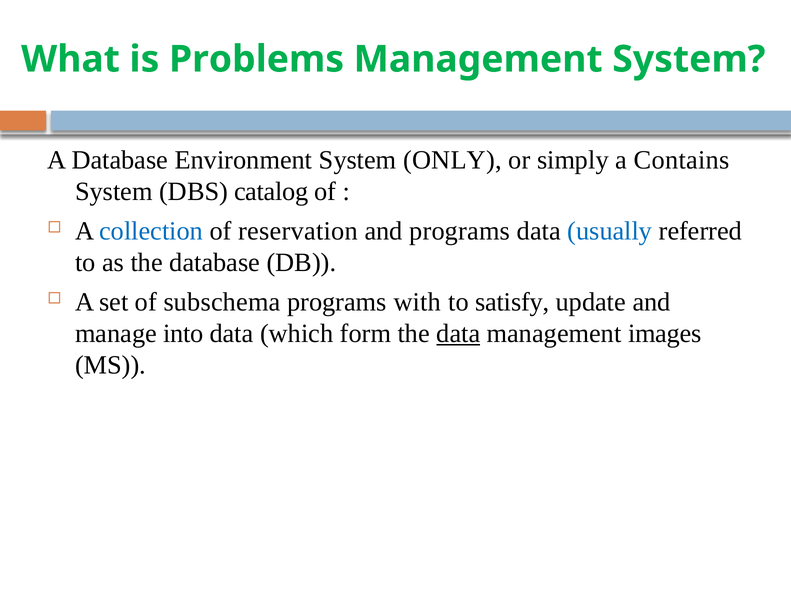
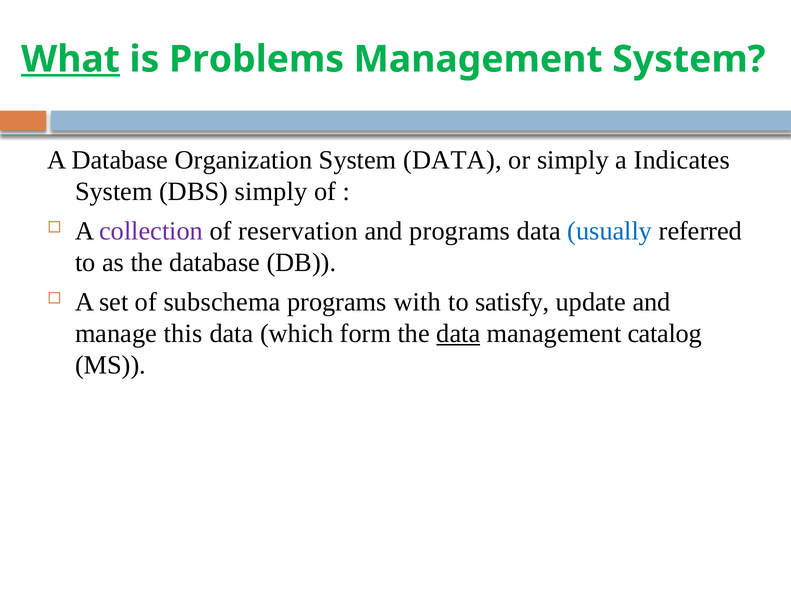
What underline: none -> present (71, 59)
Environment: Environment -> Organization (243, 160)
System ONLY: ONLY -> DATA (452, 160)
Contains: Contains -> Indicates (682, 160)
DBS catalog: catalog -> simply (271, 192)
collection colour: blue -> purple (151, 231)
into: into -> this (183, 334)
images: images -> catalog (665, 334)
